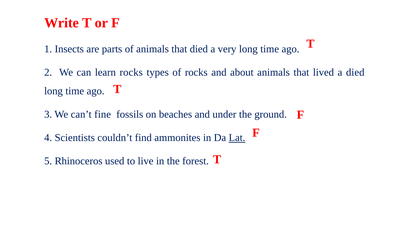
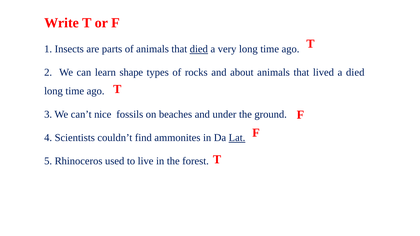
died underline: none -> present (199, 49)
learn rocks: rocks -> shape (131, 72)
fine: fine -> nice (103, 115)
